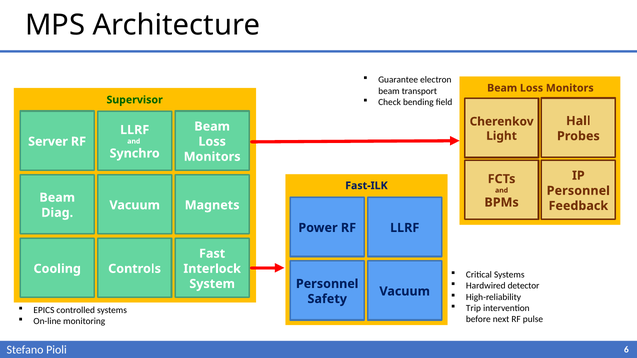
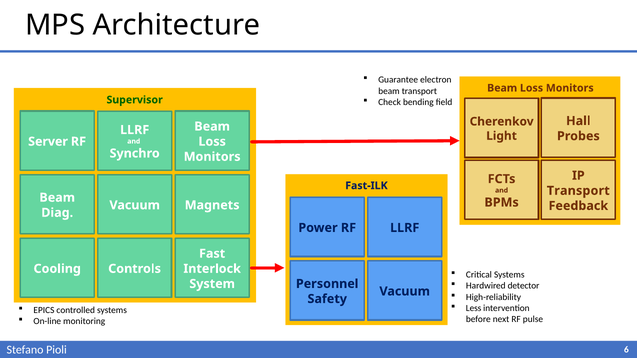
Personnel: Personnel -> Transport (578, 191)
Trip: Trip -> Less (474, 308)
